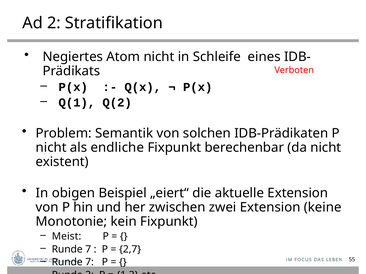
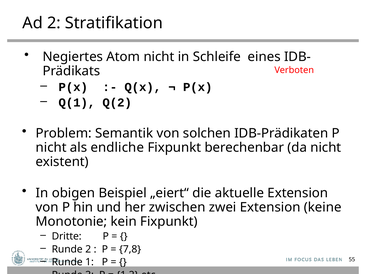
Meist: Meist -> Dritte (67, 237)
7: 7 -> 2 (88, 250)
2,7: 2,7 -> 7,8 (130, 250)
7: 7 -> 1 (90, 263)
